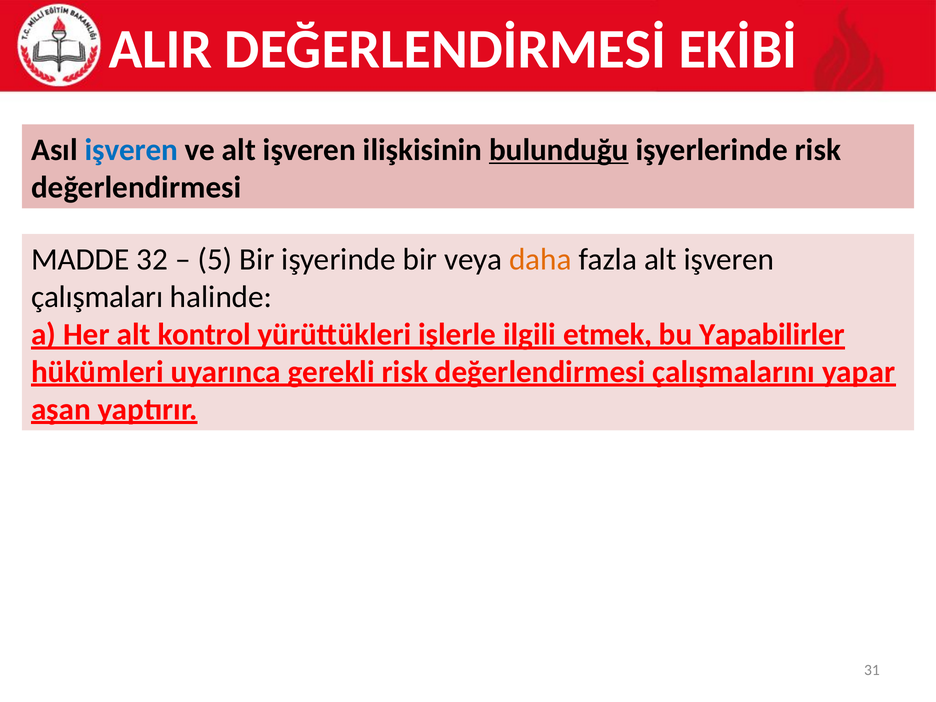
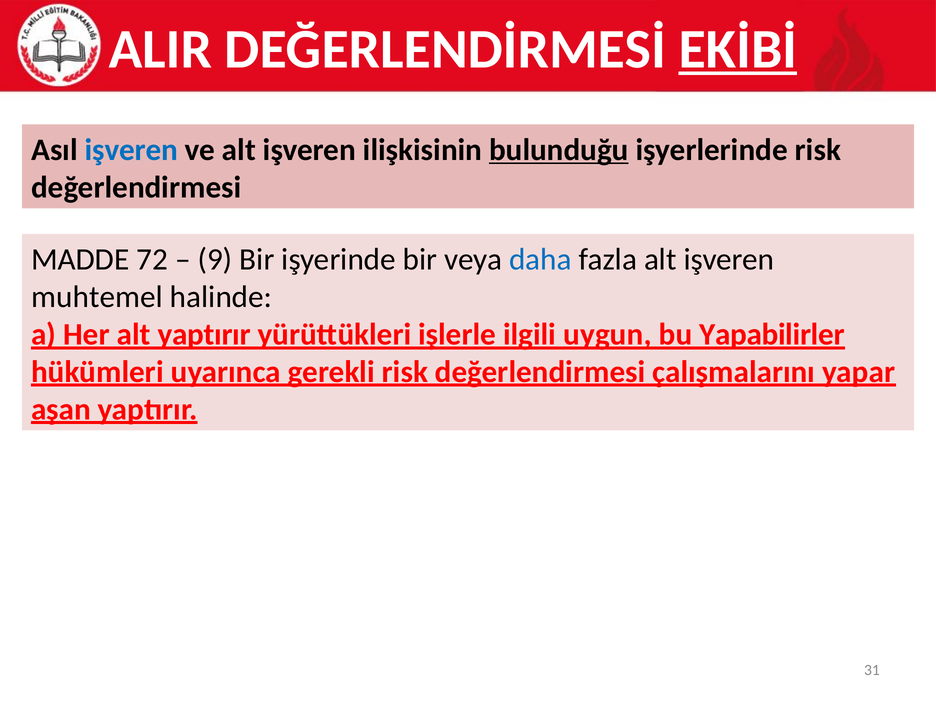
EKİBİ underline: none -> present (738, 49)
32: 32 -> 72 (152, 259)
5: 5 -> 9 (215, 259)
daha colour: orange -> blue (540, 259)
çalışmaları: çalışmaları -> muhtemel (97, 297)
alt kontrol: kontrol -> yaptırır (204, 334)
etmek: etmek -> uygun (607, 334)
